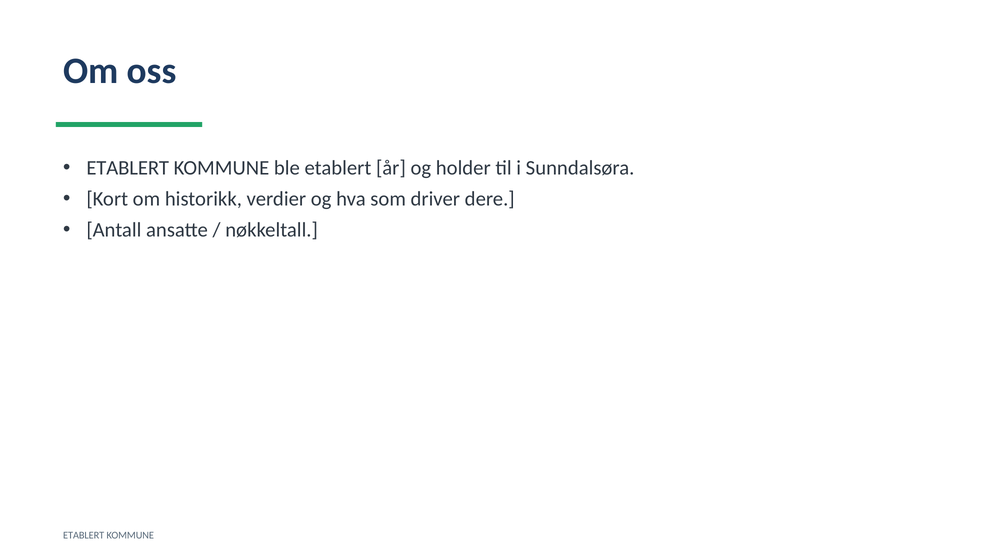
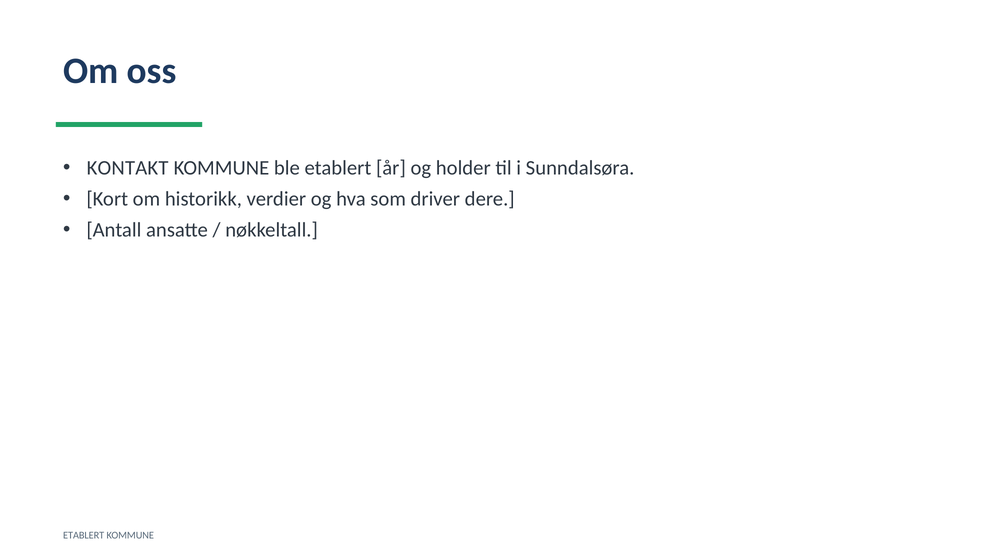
ETABLERT: ETABLERT -> KONTAKT (128, 168)
